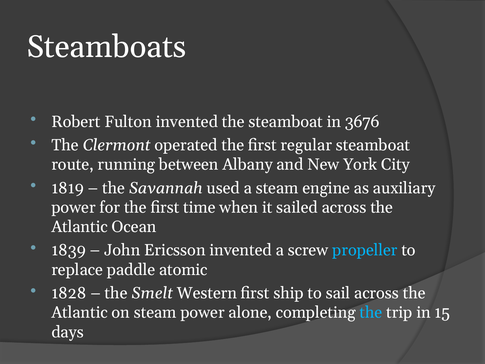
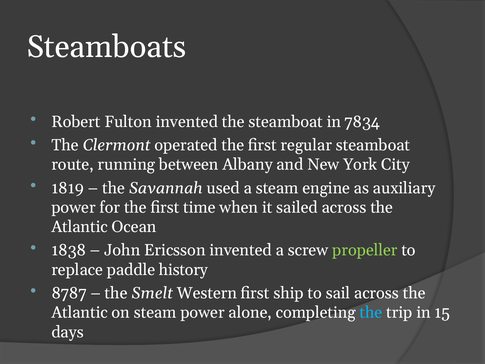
3676: 3676 -> 7834 (362, 122)
1839: 1839 -> 1838 (69, 250)
propeller colour: light blue -> light green (365, 250)
atomic: atomic -> history (183, 270)
1828: 1828 -> 8787 (69, 293)
